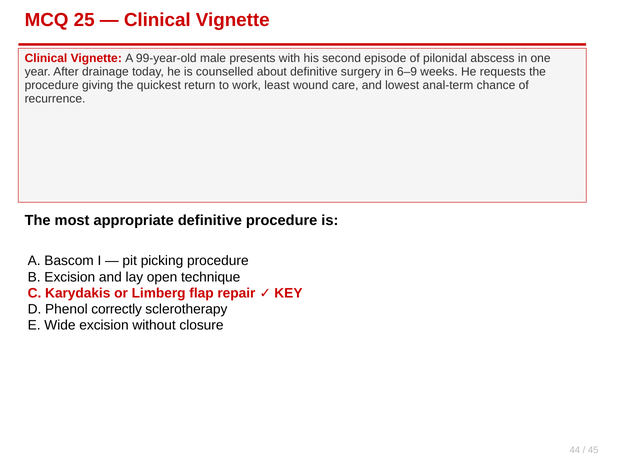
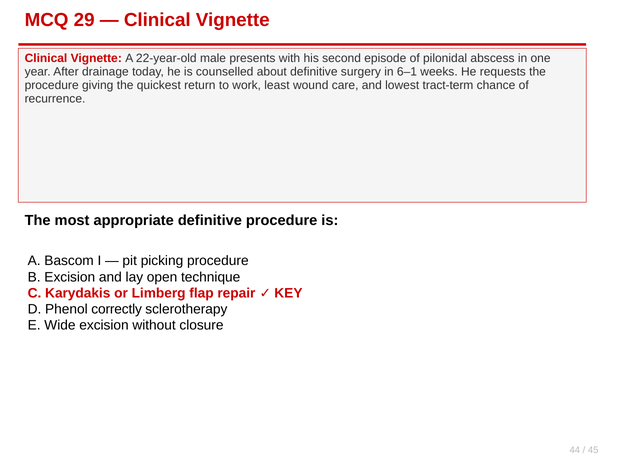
25: 25 -> 29 (84, 20)
99-year-old: 99-year-old -> 22-year-old (166, 58)
6–9: 6–9 -> 6–1 (407, 72)
anal-term: anal-term -> tract-term (448, 85)
